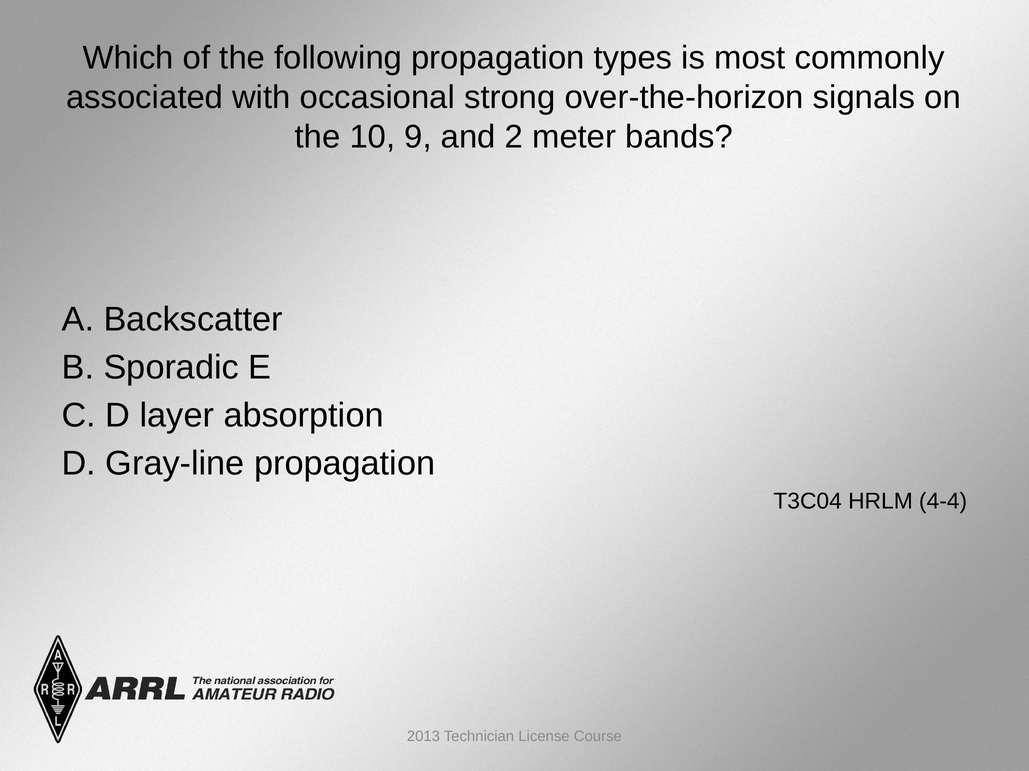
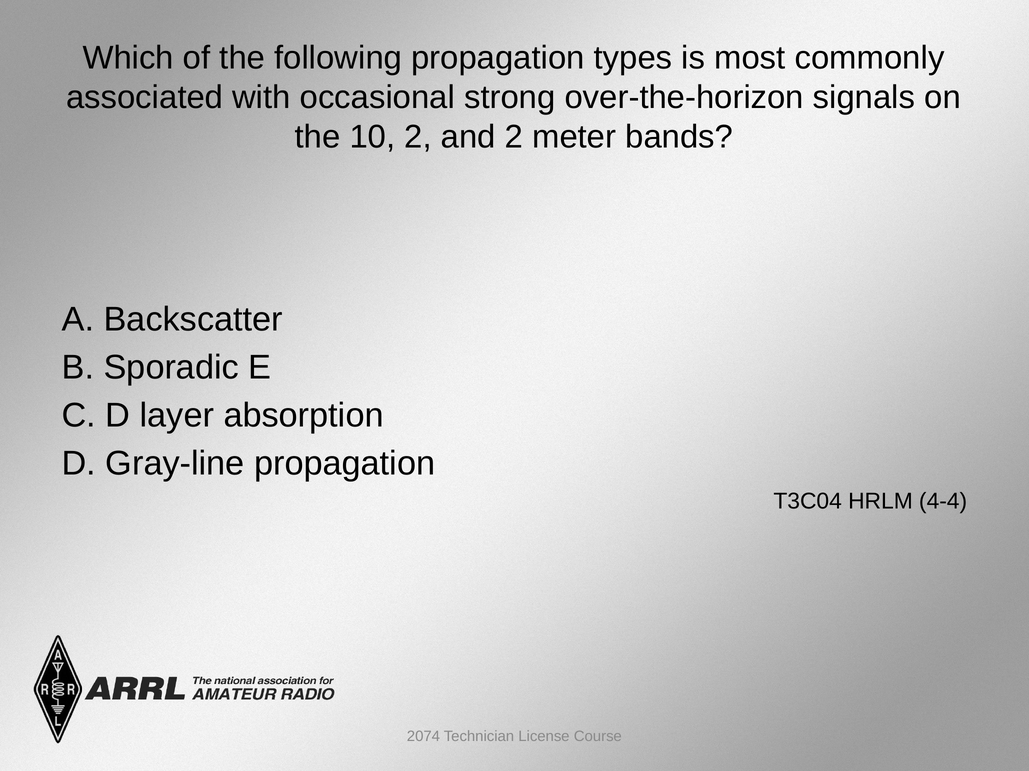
10 9: 9 -> 2 (418, 137)
2013: 2013 -> 2074 (423, 737)
